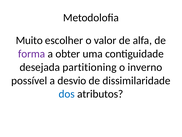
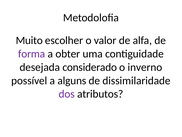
partitioning: partitioning -> considerado (90, 67)
desvio: desvio -> alguns (72, 80)
dos colour: blue -> purple (67, 94)
